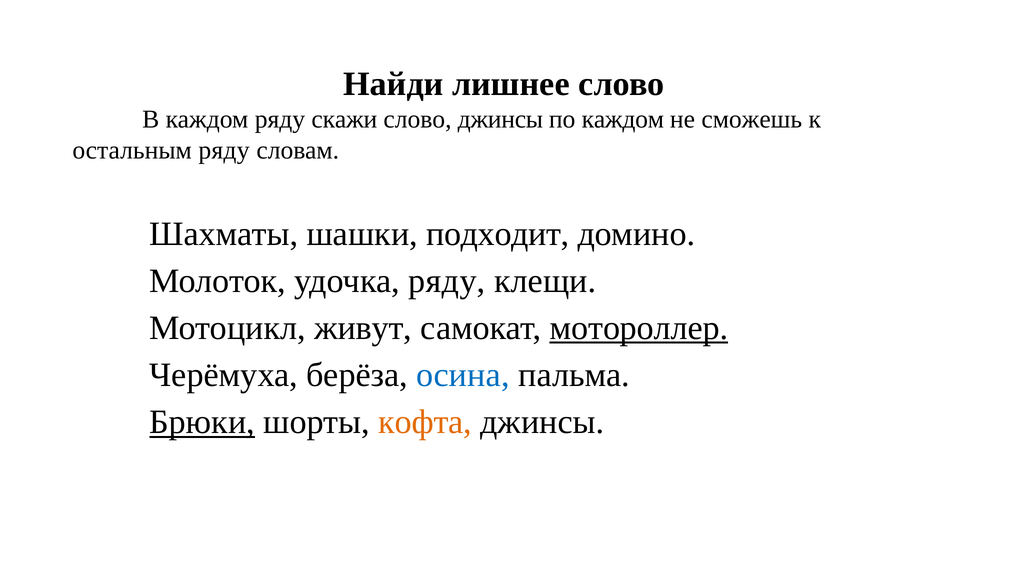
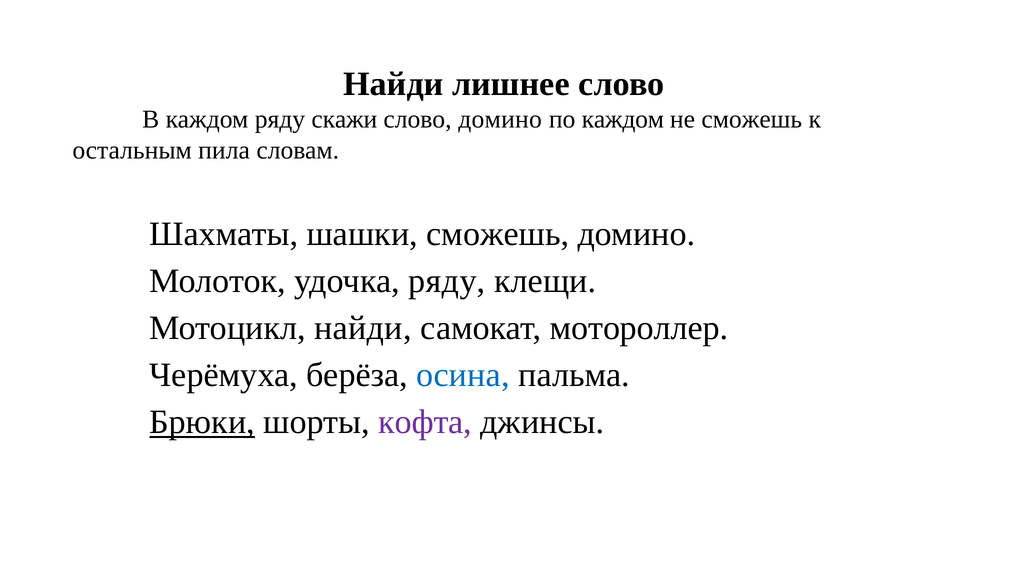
слово джинсы: джинсы -> домино (500, 120)
остальным ряду: ряду -> пила (224, 150)
шашки подходит: подходит -> сможешь (498, 234)
Мотоцикл живут: живут -> найди (363, 328)
мотороллер underline: present -> none (639, 328)
кофта colour: orange -> purple (425, 423)
